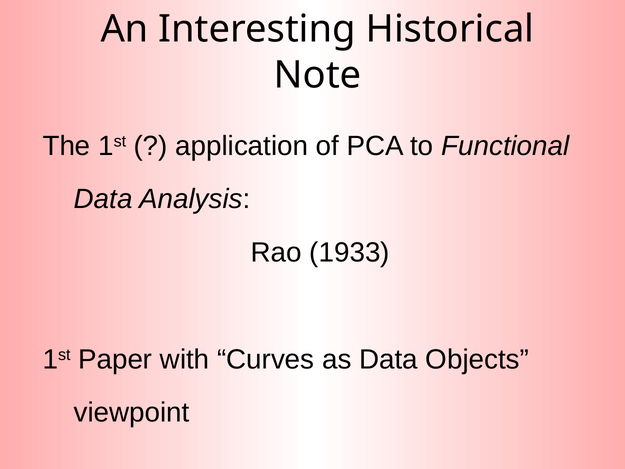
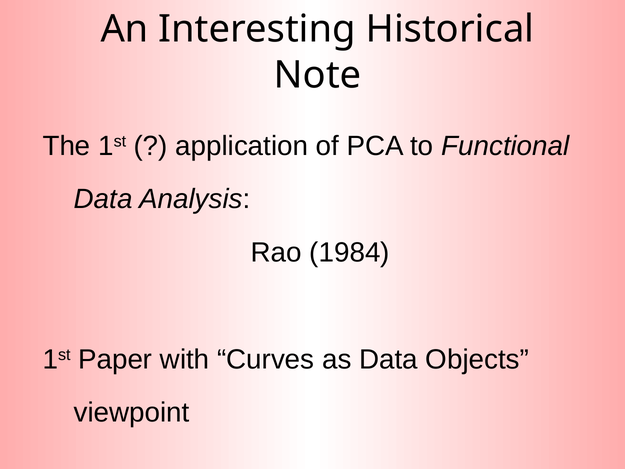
1933: 1933 -> 1984 (350, 253)
